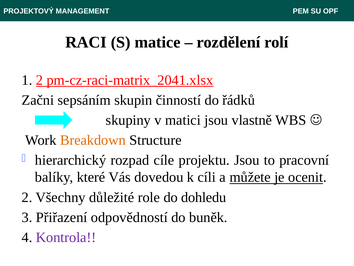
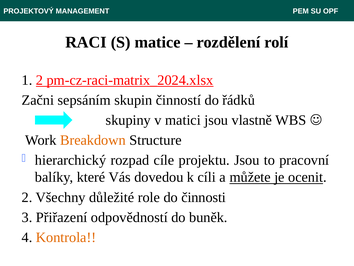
pm-cz-raci-matrix_2041.xlsx: pm-cz-raci-matrix_2041.xlsx -> pm-cz-raci-matrix_2024.xlsx (130, 80)
dohledu: dohledu -> činnosti (204, 197)
Kontrola colour: purple -> orange (66, 237)
